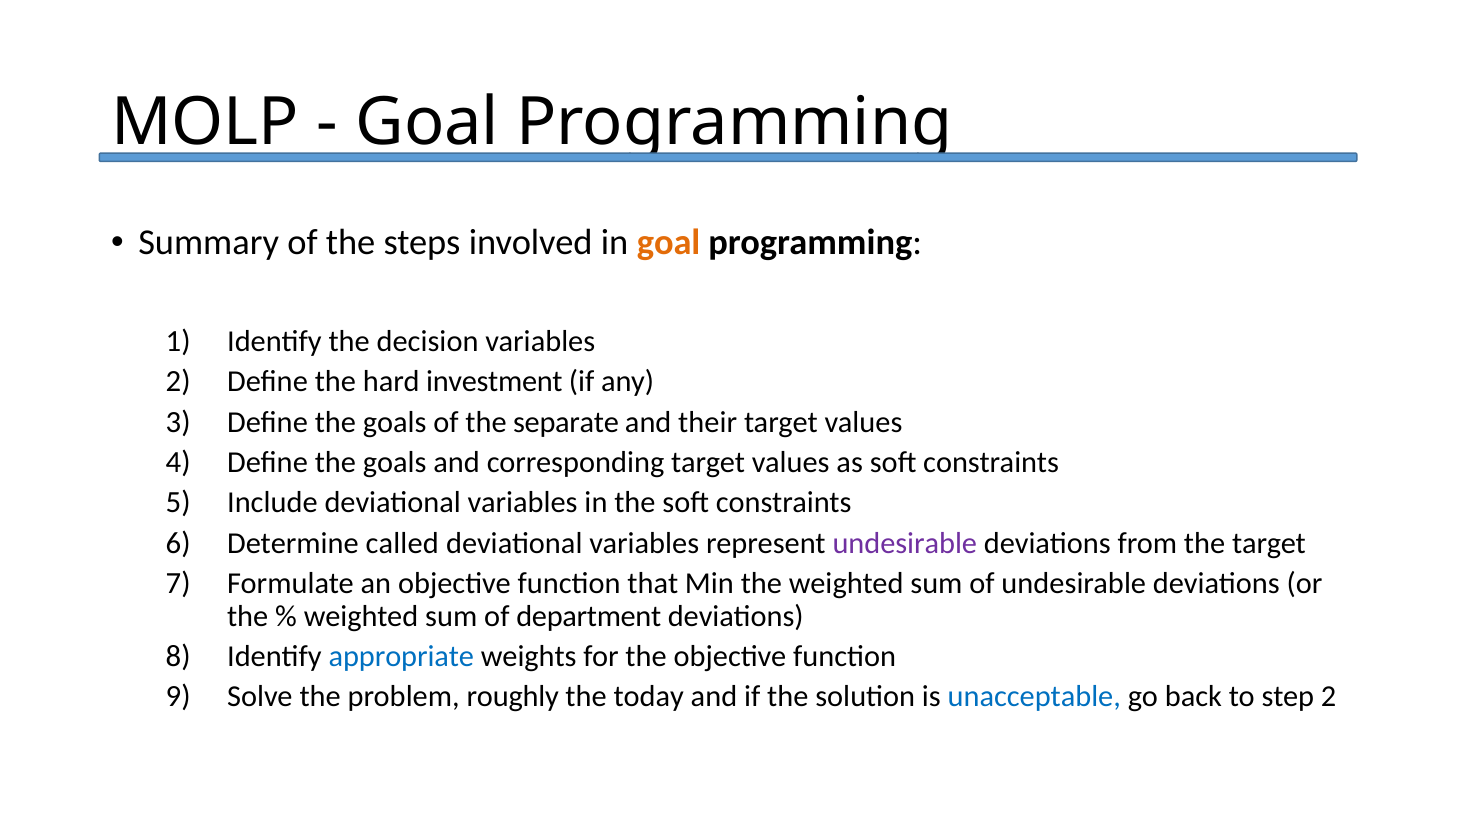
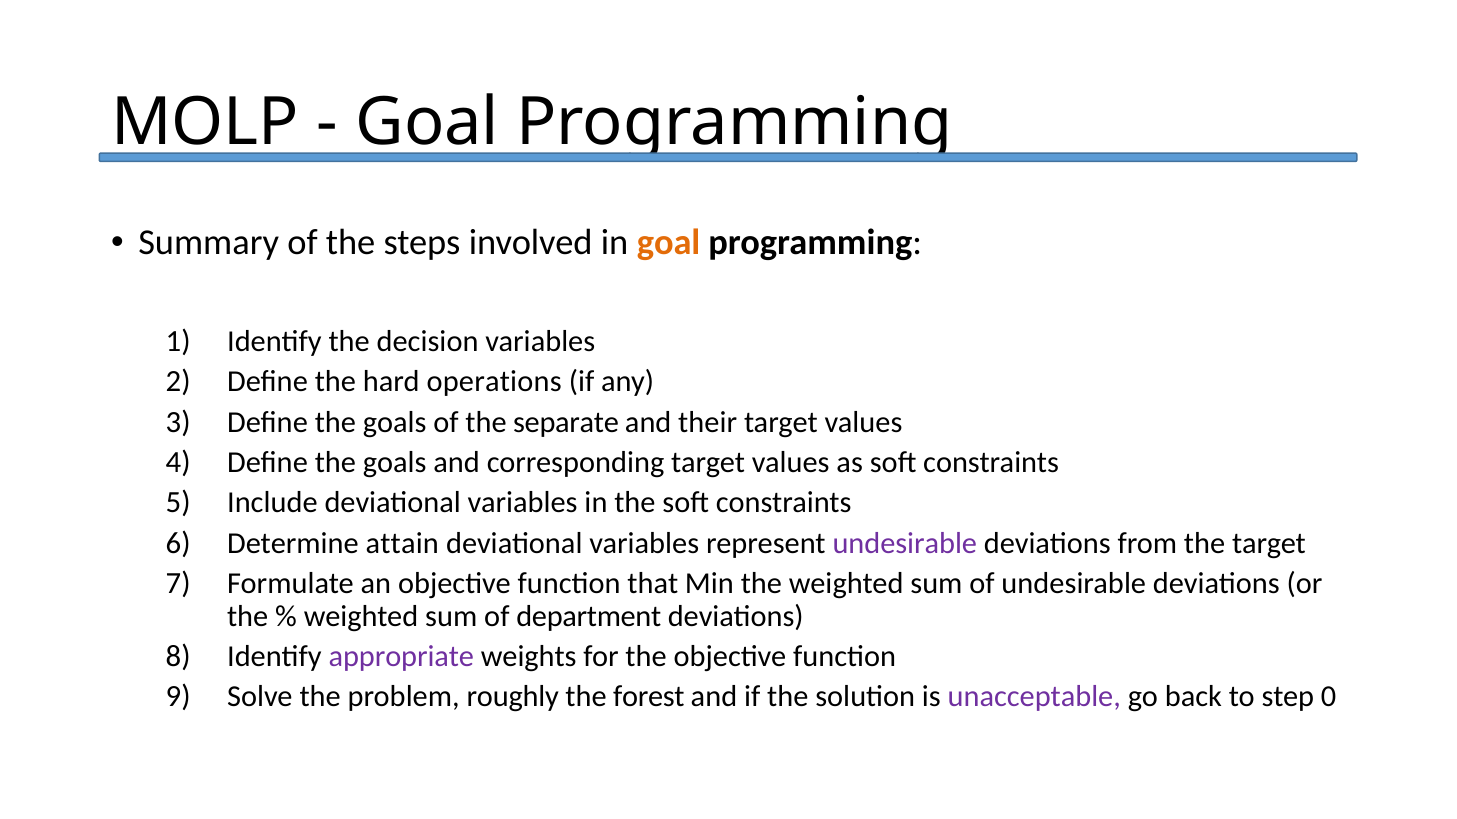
investment: investment -> operations (494, 382)
called: called -> attain (402, 543)
appropriate colour: blue -> purple (401, 657)
today: today -> forest (649, 697)
unacceptable colour: blue -> purple (1034, 697)
step 2: 2 -> 0 (1329, 697)
